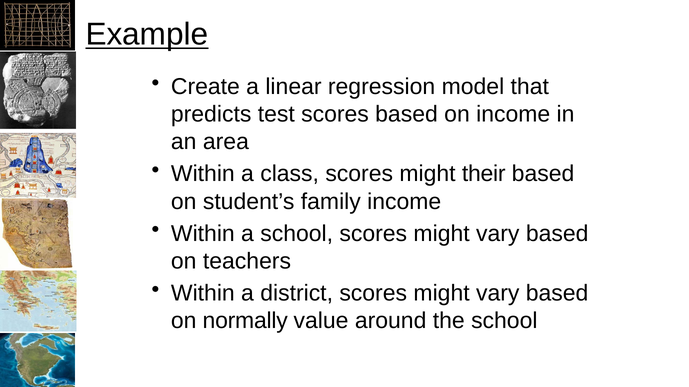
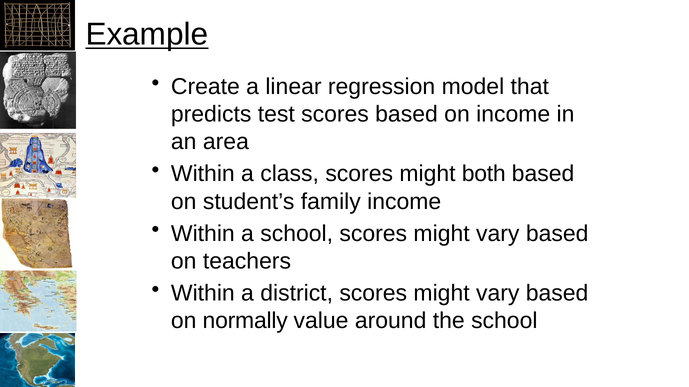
their: their -> both (484, 174)
